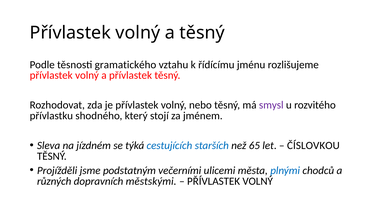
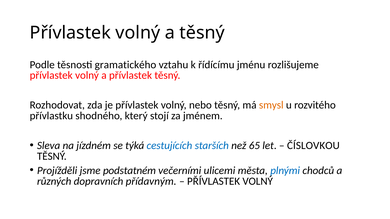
smysl colour: purple -> orange (271, 105)
podstatným: podstatným -> podstatném (129, 171)
městskými: městskými -> přídavným (151, 181)
